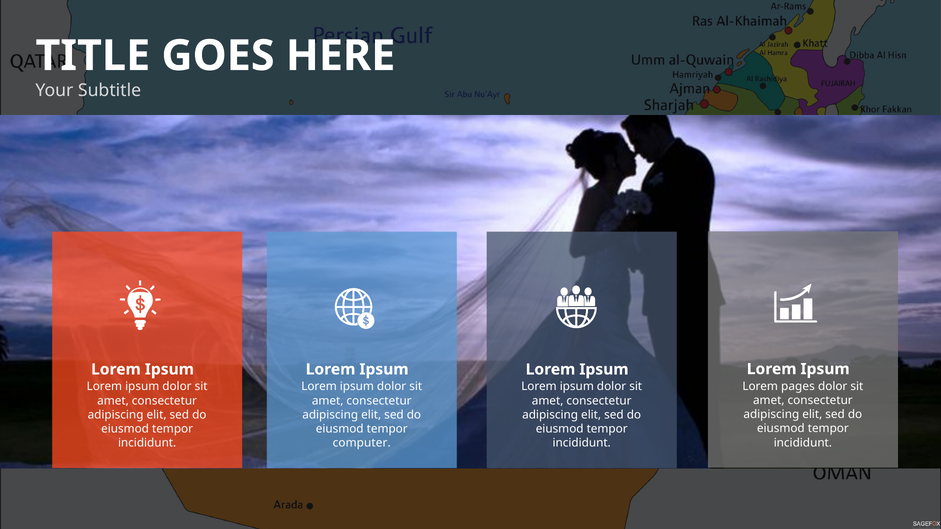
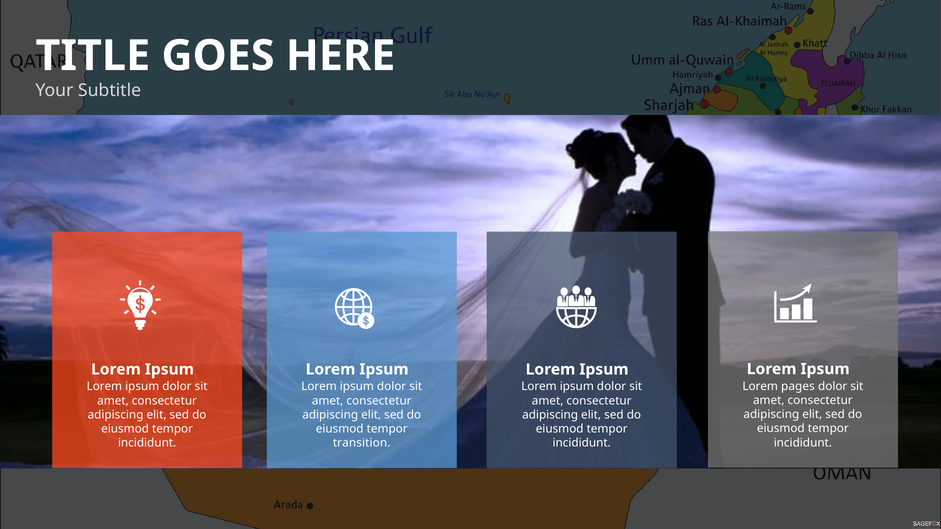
computer: computer -> transition (362, 443)
